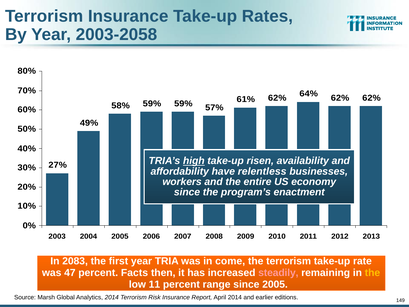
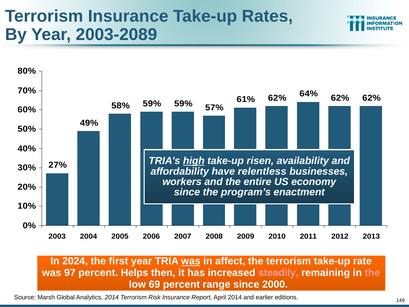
2003-2058: 2003-2058 -> 2003-2089 (116, 35)
2083: 2083 -> 2024 (75, 261)
was underline: none -> present (191, 261)
come: come -> affect (230, 261)
47: 47 -> 97 (70, 273)
Facts: Facts -> Helps (135, 273)
the colour: yellow -> pink (372, 273)
11: 11 -> 69 (154, 284)
since 2005: 2005 -> 2000 (275, 284)
